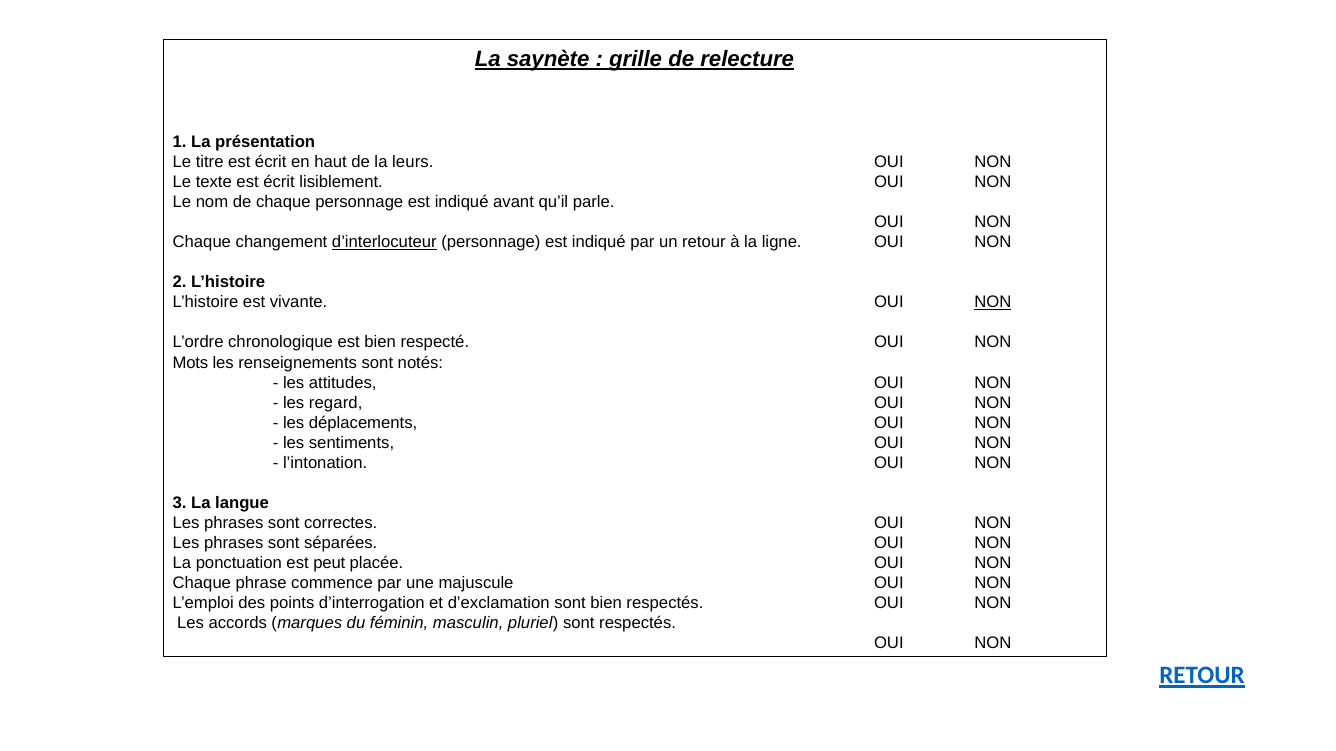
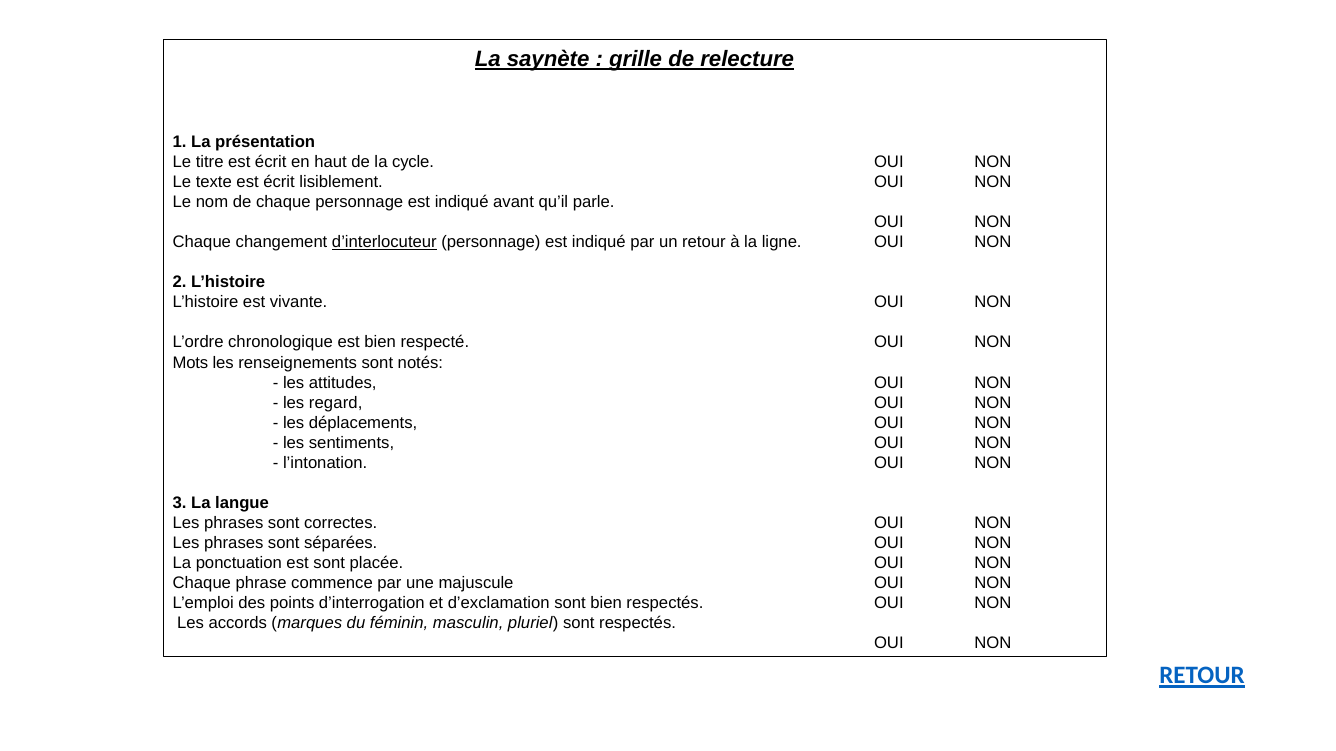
leurs: leurs -> cycle (413, 162)
NON underline: present -> none (993, 303)
est peut: peut -> sont (329, 563)
